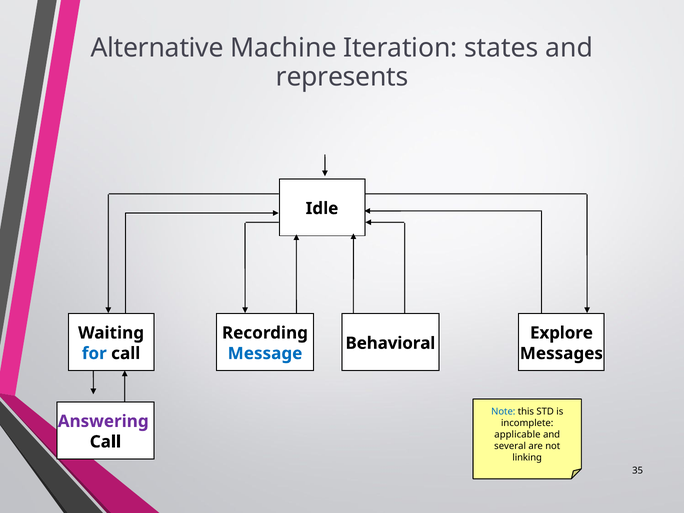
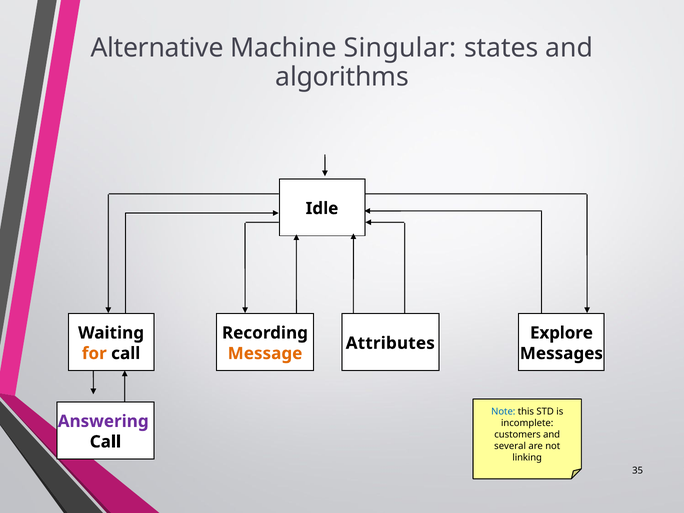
Iteration: Iteration -> Singular (400, 48)
represents: represents -> algorithms (342, 77)
Behavioral: Behavioral -> Attributes (390, 343)
for colour: blue -> orange (94, 353)
Message colour: blue -> orange (265, 353)
applicable: applicable -> customers (518, 435)
